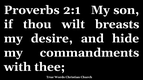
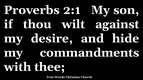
breasts: breasts -> against (117, 24)
